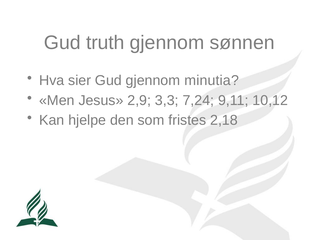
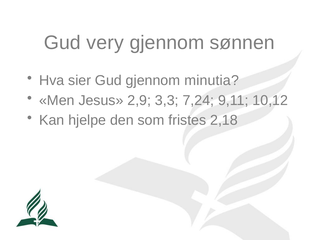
truth: truth -> very (105, 43)
